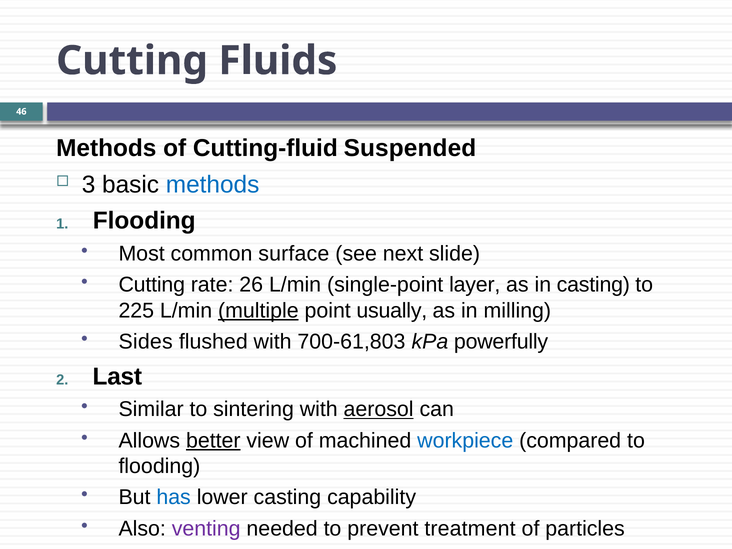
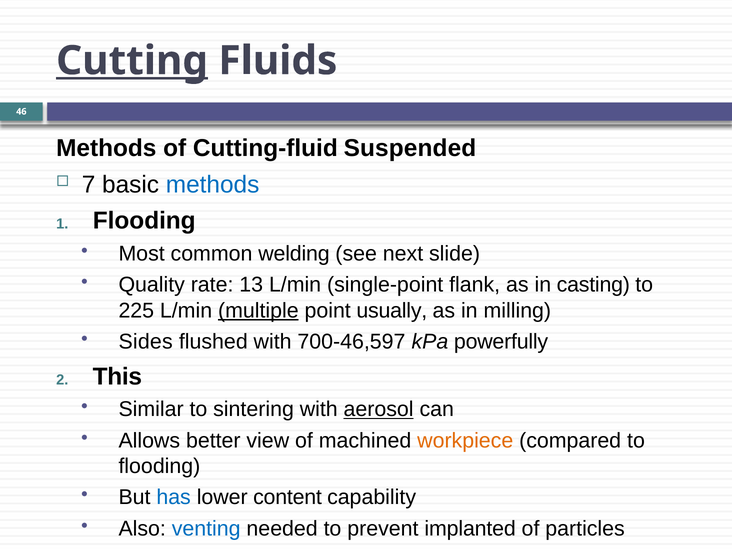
Cutting underline: none -> present (132, 61)
3: 3 -> 7 (89, 184)
surface: surface -> welding (294, 254)
Cutting: Cutting -> Quality (152, 285)
26: 26 -> 13 (251, 285)
layer: layer -> flank (475, 285)
700-61,803: 700-61,803 -> 700-46,597 (351, 342)
Last: Last -> This (117, 377)
better underline: present -> none (213, 441)
workpiece colour: blue -> orange (465, 441)
lower casting: casting -> content (288, 497)
venting colour: purple -> blue (206, 529)
treatment: treatment -> implanted (470, 529)
